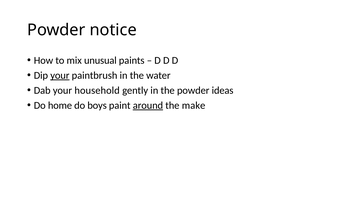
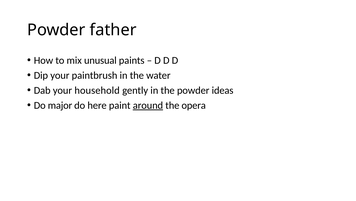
notice: notice -> father (113, 30)
your underline: present -> none (60, 75)
home: home -> major (60, 105)
boys: boys -> here (97, 105)
make: make -> opera (194, 105)
